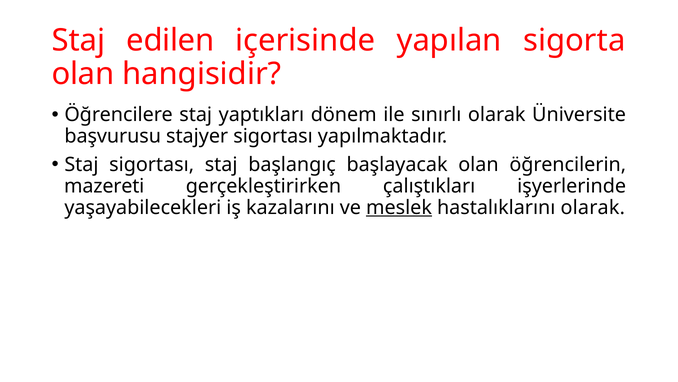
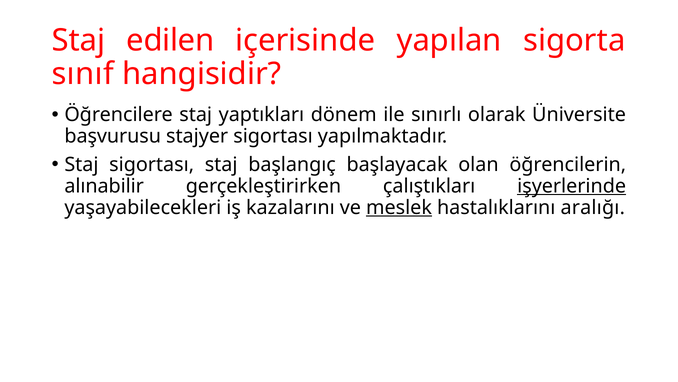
olan: olan -> sınıf (83, 74)
mazereti: mazereti -> alınabilir (104, 186)
işyerlerinde underline: none -> present (572, 186)
hastalıklarını olarak: olarak -> aralığı (593, 207)
